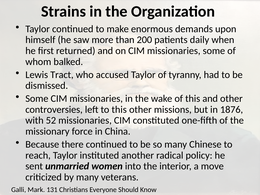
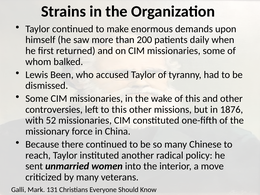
Tract: Tract -> Been (62, 75)
